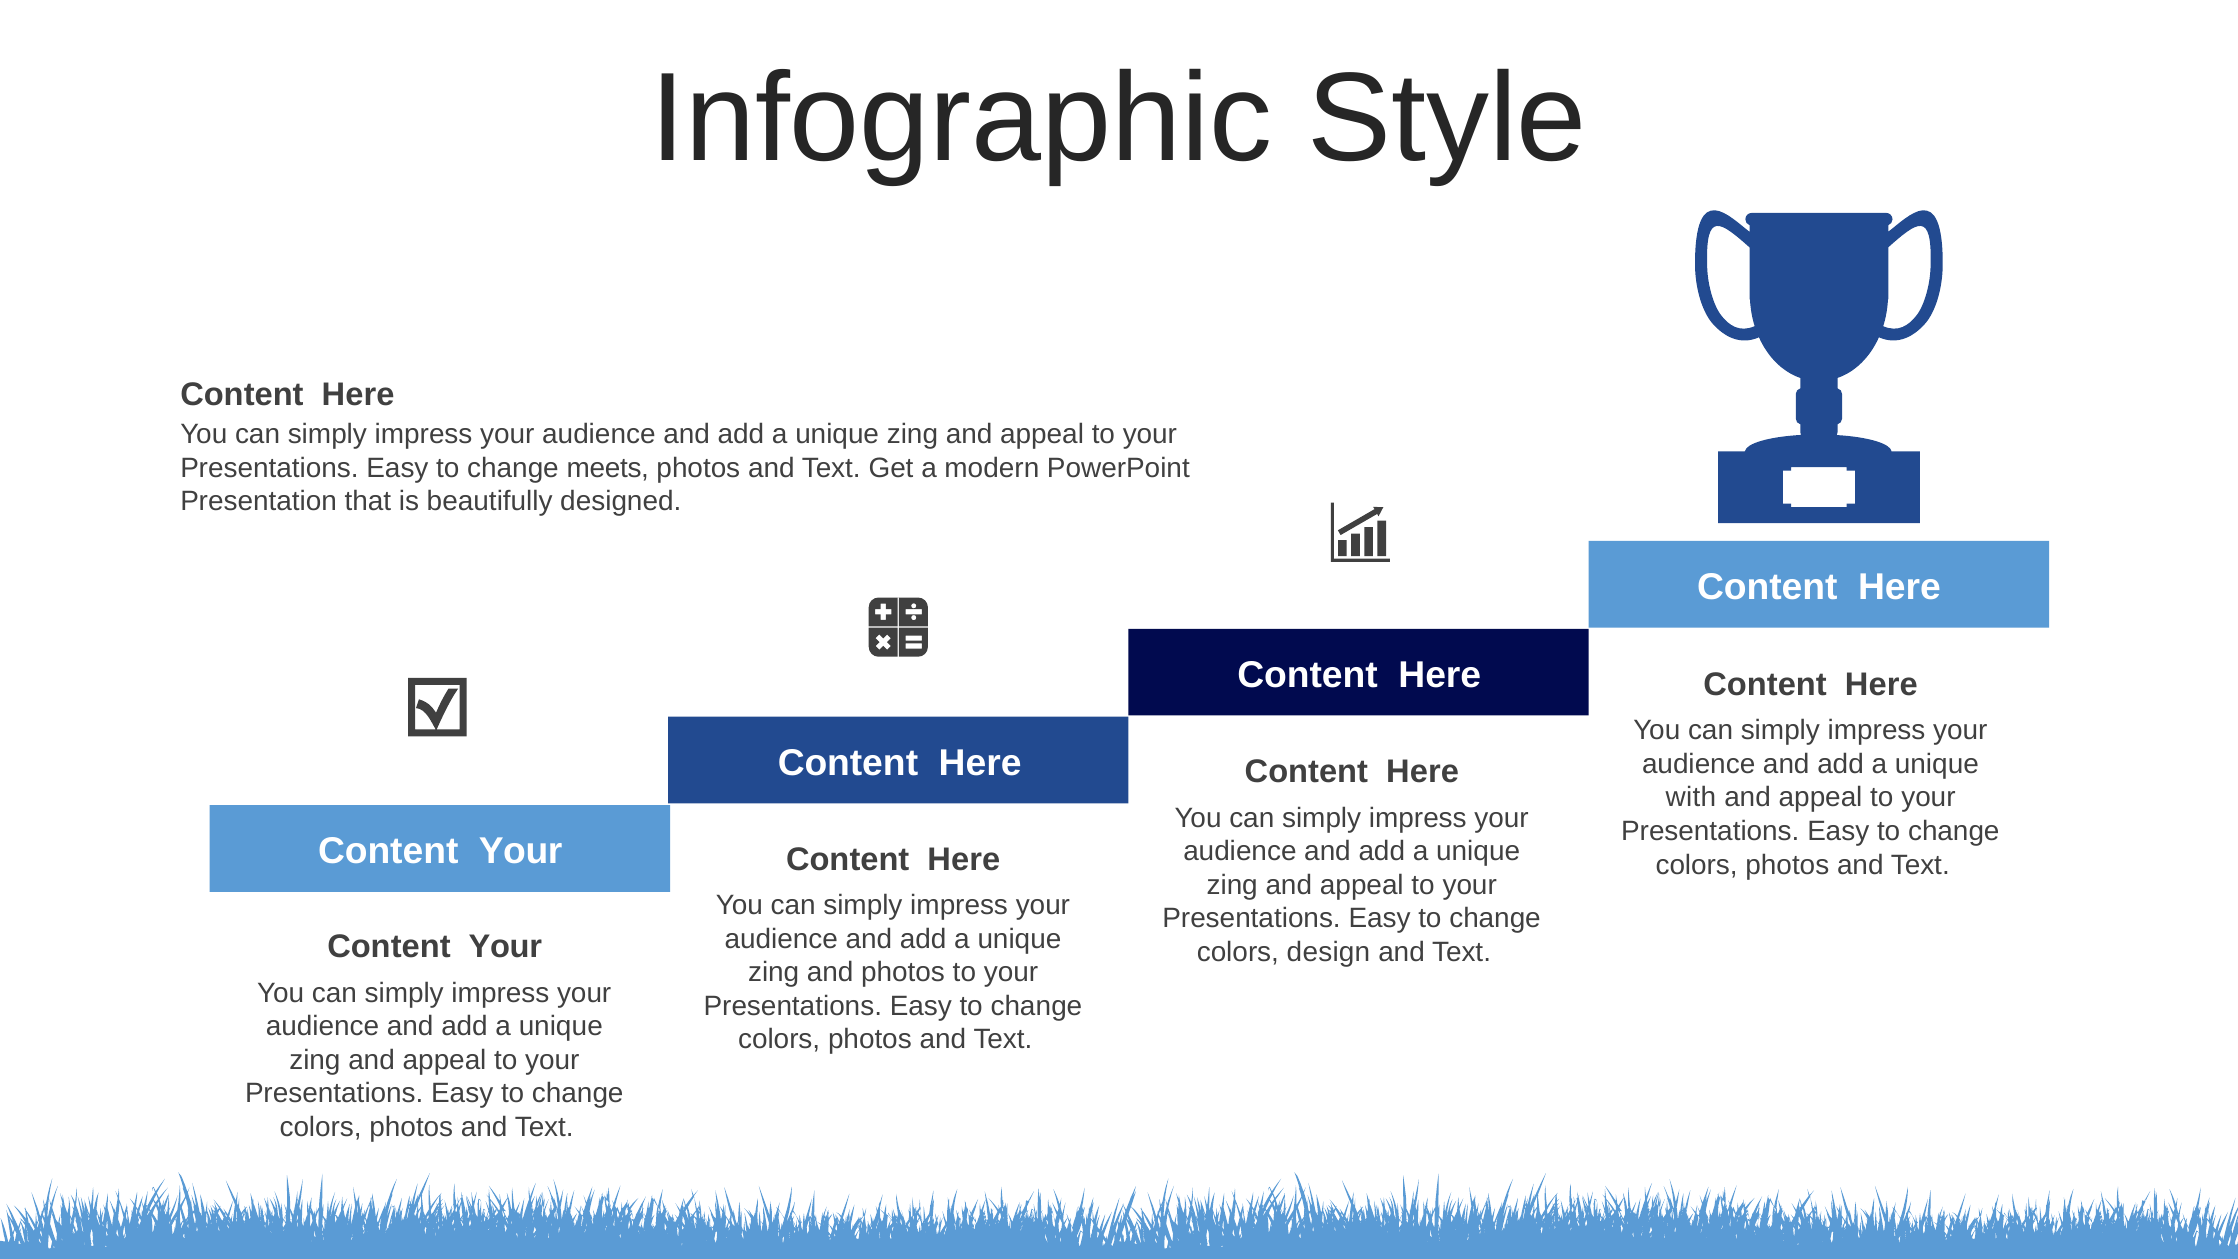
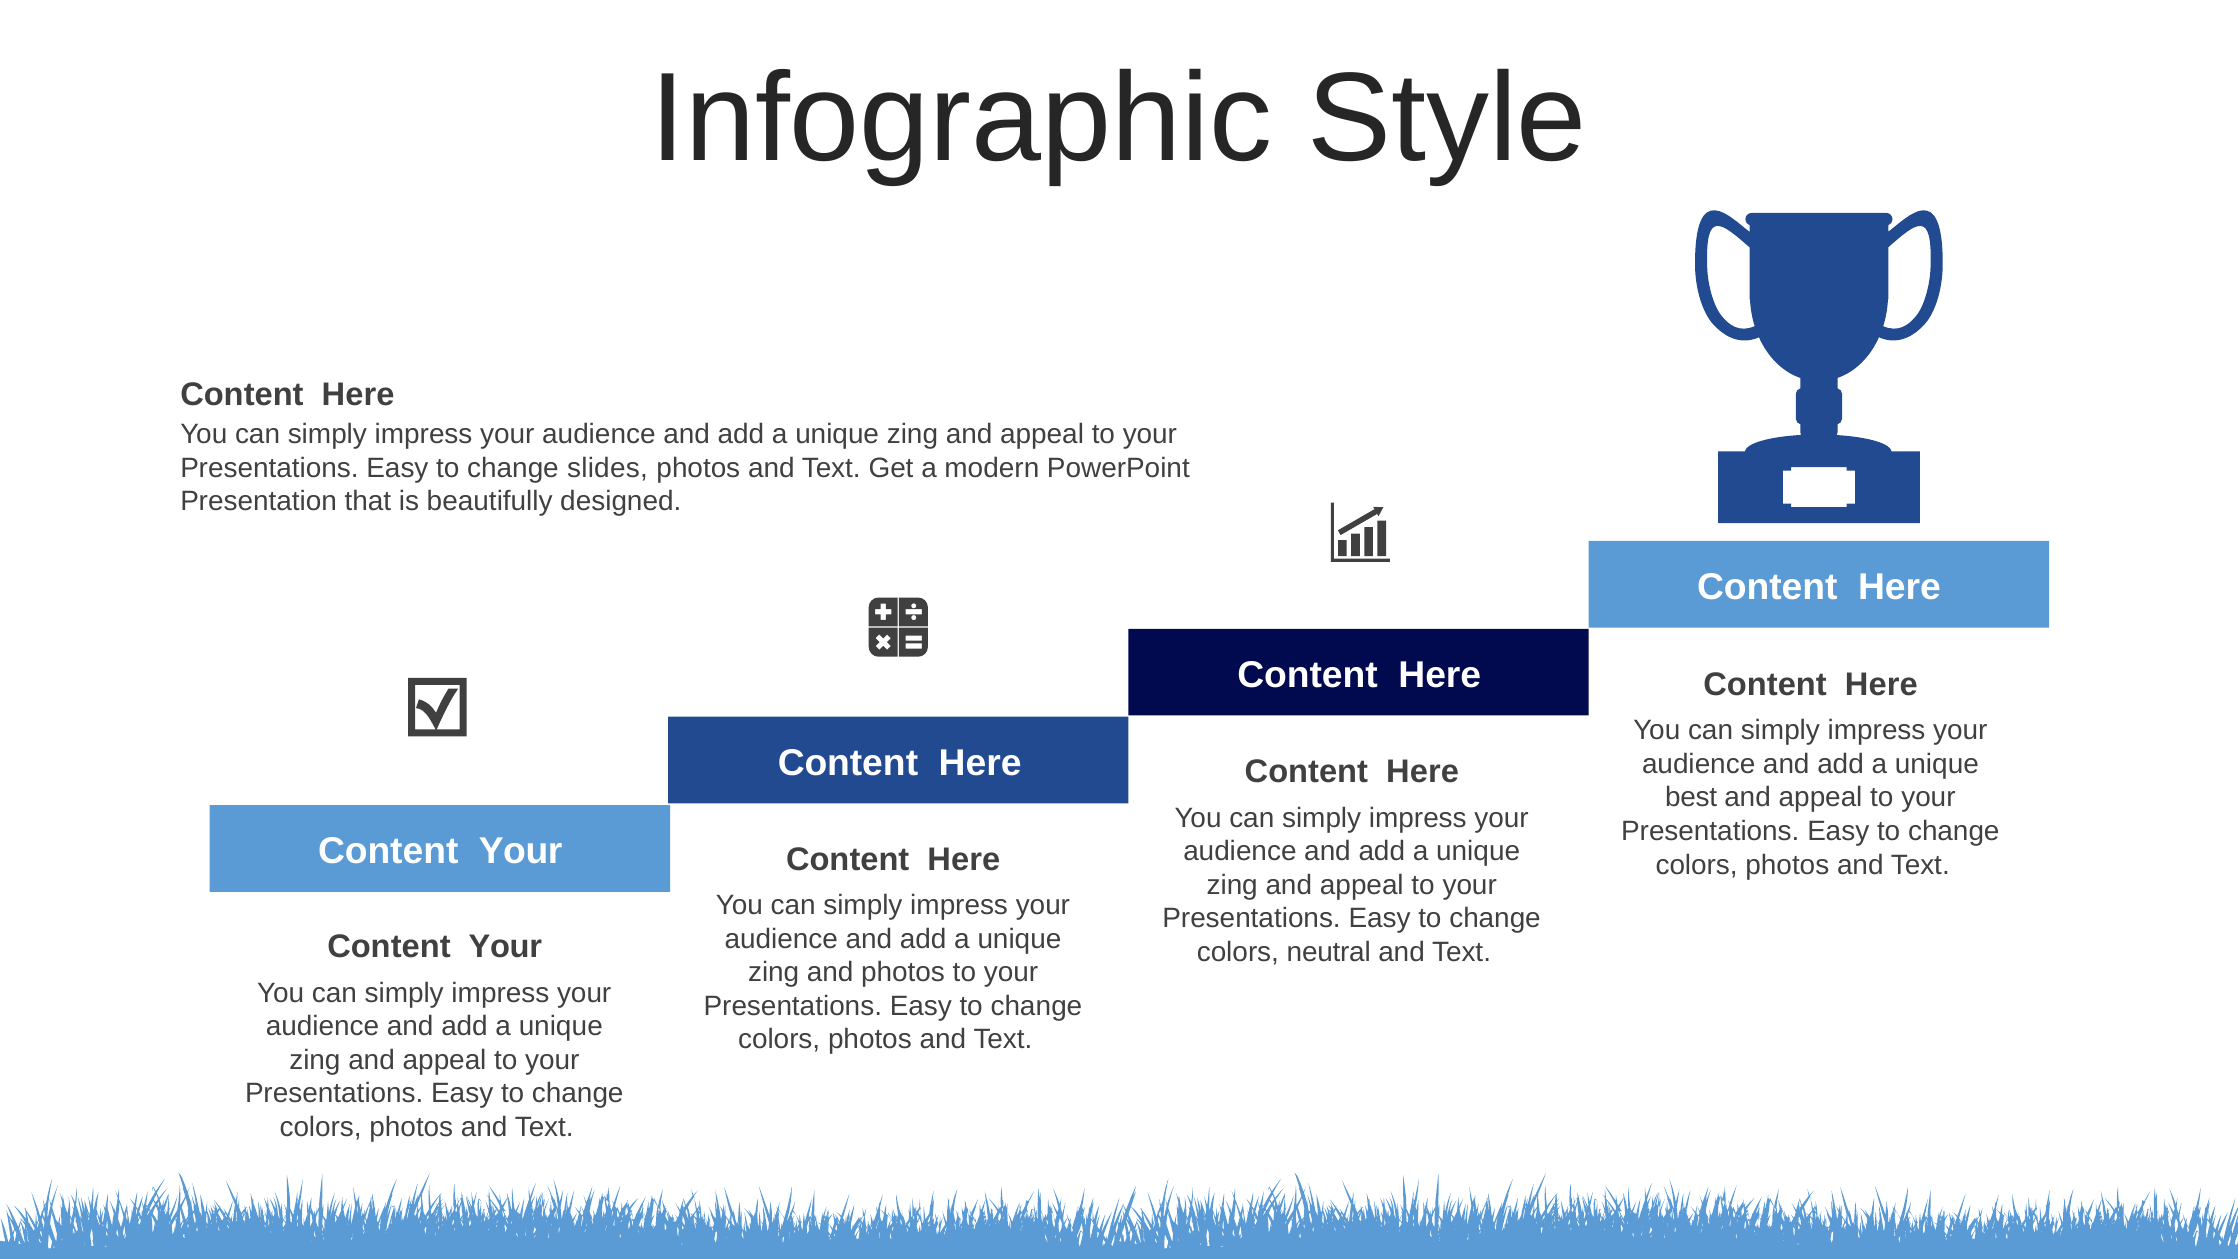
meets: meets -> slides (607, 468)
with: with -> best (1691, 798)
design: design -> neutral (1329, 952)
